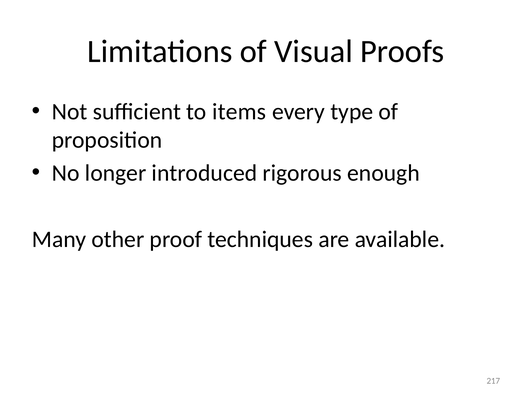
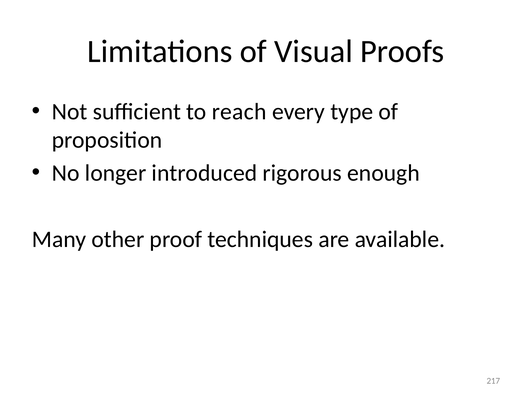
items: items -> reach (239, 112)
